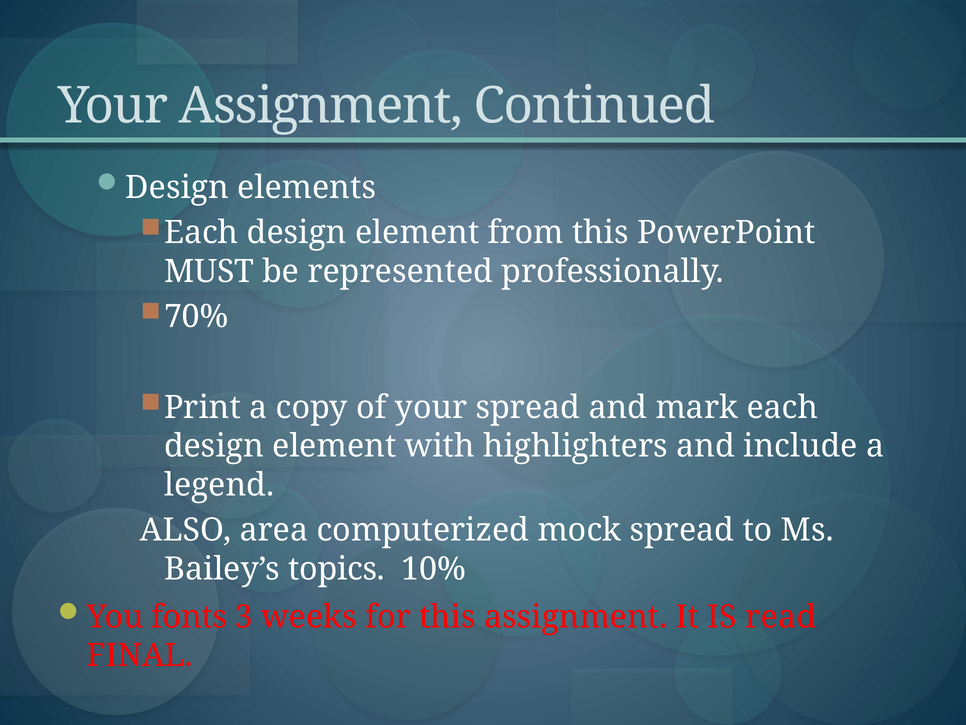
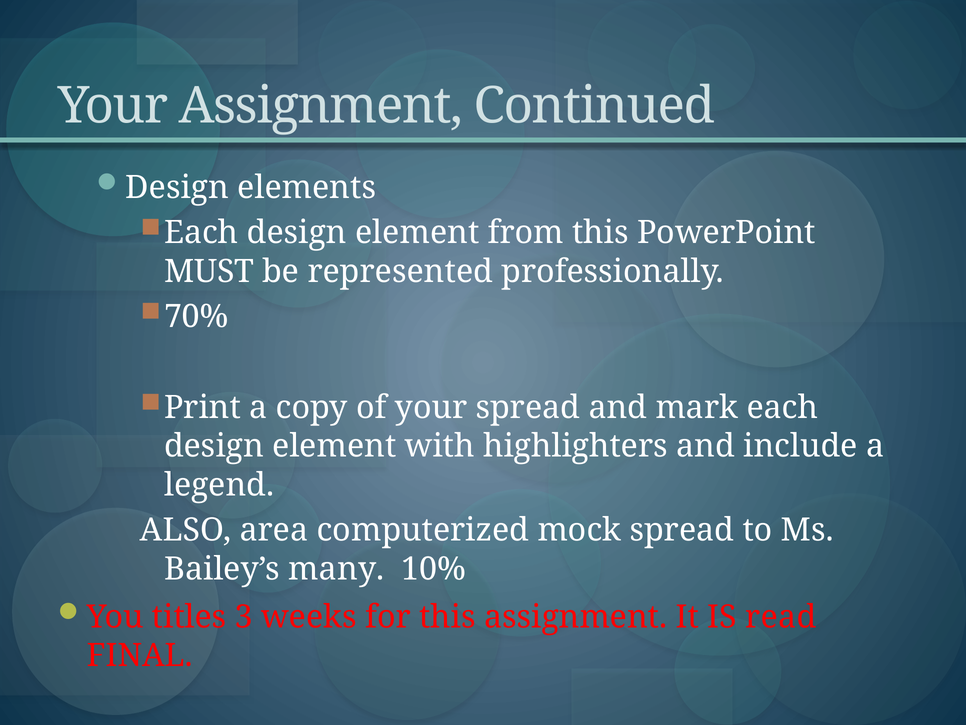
topics: topics -> many (336, 569)
fonts: fonts -> titles (189, 617)
